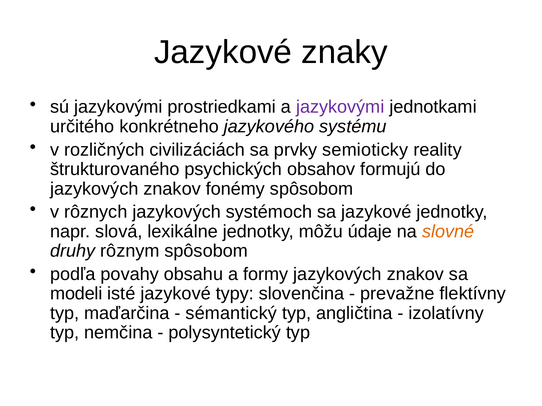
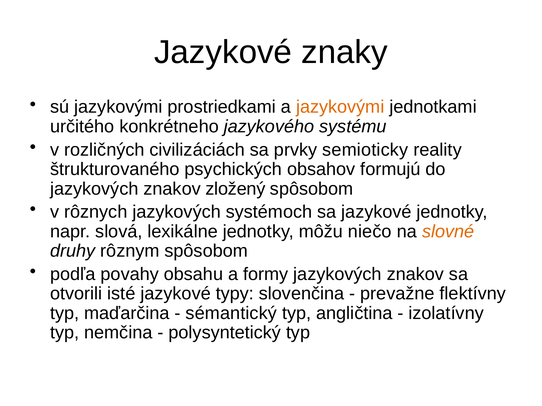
jazykovými colour: purple -> orange (340, 107)
fonémy: fonémy -> zložený (235, 189)
údaje: údaje -> niečo (370, 232)
modeli: modeli -> otvorili (76, 294)
